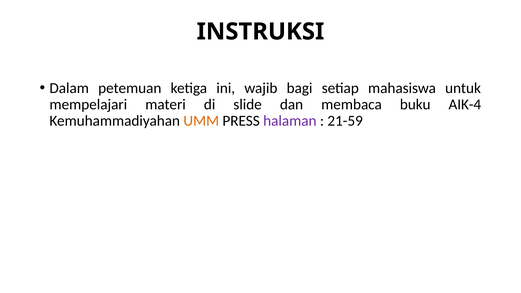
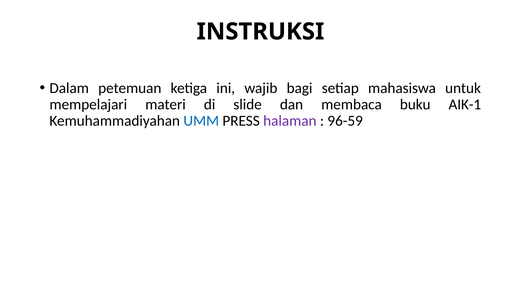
AIK-4: AIK-4 -> AIK-1 (465, 105)
UMM colour: orange -> blue (201, 121)
21-59: 21-59 -> 96-59 (345, 121)
